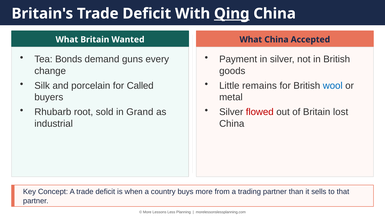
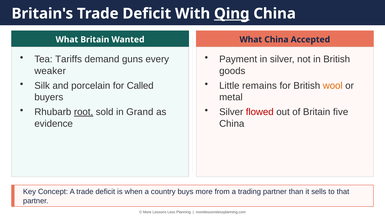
Bonds: Bonds -> Tariffs (69, 59)
change: change -> weaker (50, 71)
wool colour: blue -> orange (333, 85)
root underline: none -> present (84, 112)
lost: lost -> five (341, 112)
industrial: industrial -> evidence (54, 123)
